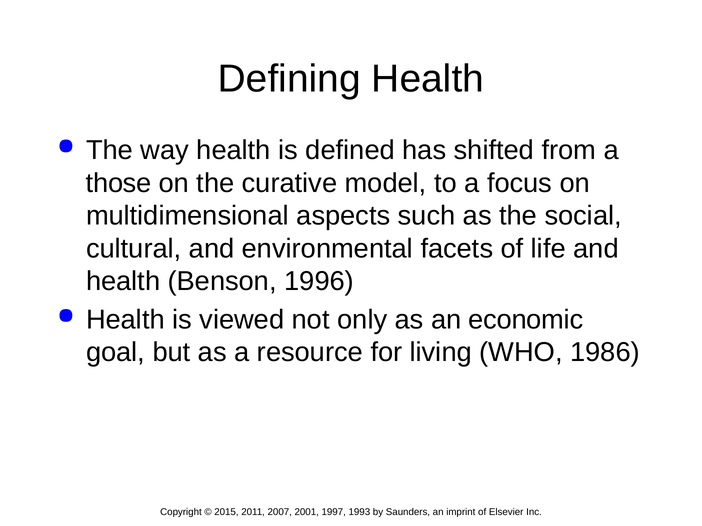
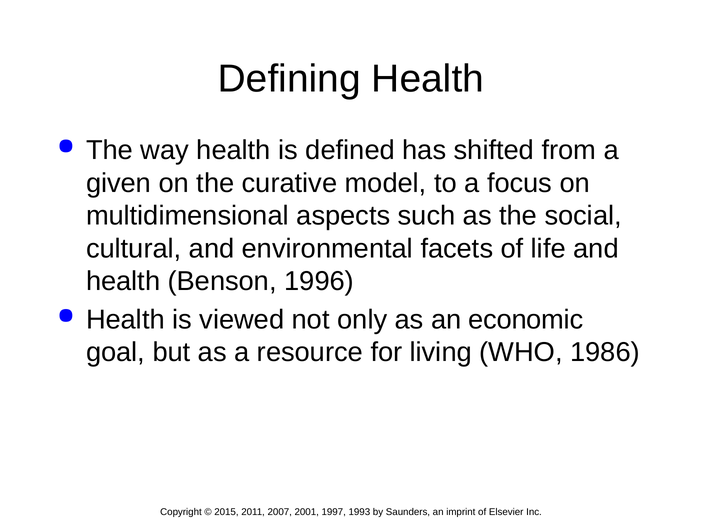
those: those -> given (119, 183)
